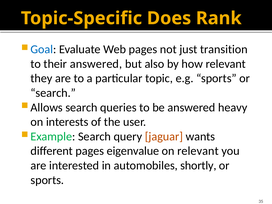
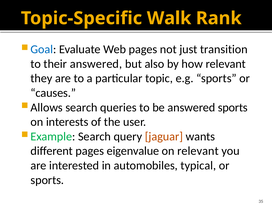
Does: Does -> Walk (169, 18)
search: search -> causes (53, 93)
answered heavy: heavy -> sports (233, 107)
shortly: shortly -> typical (198, 166)
